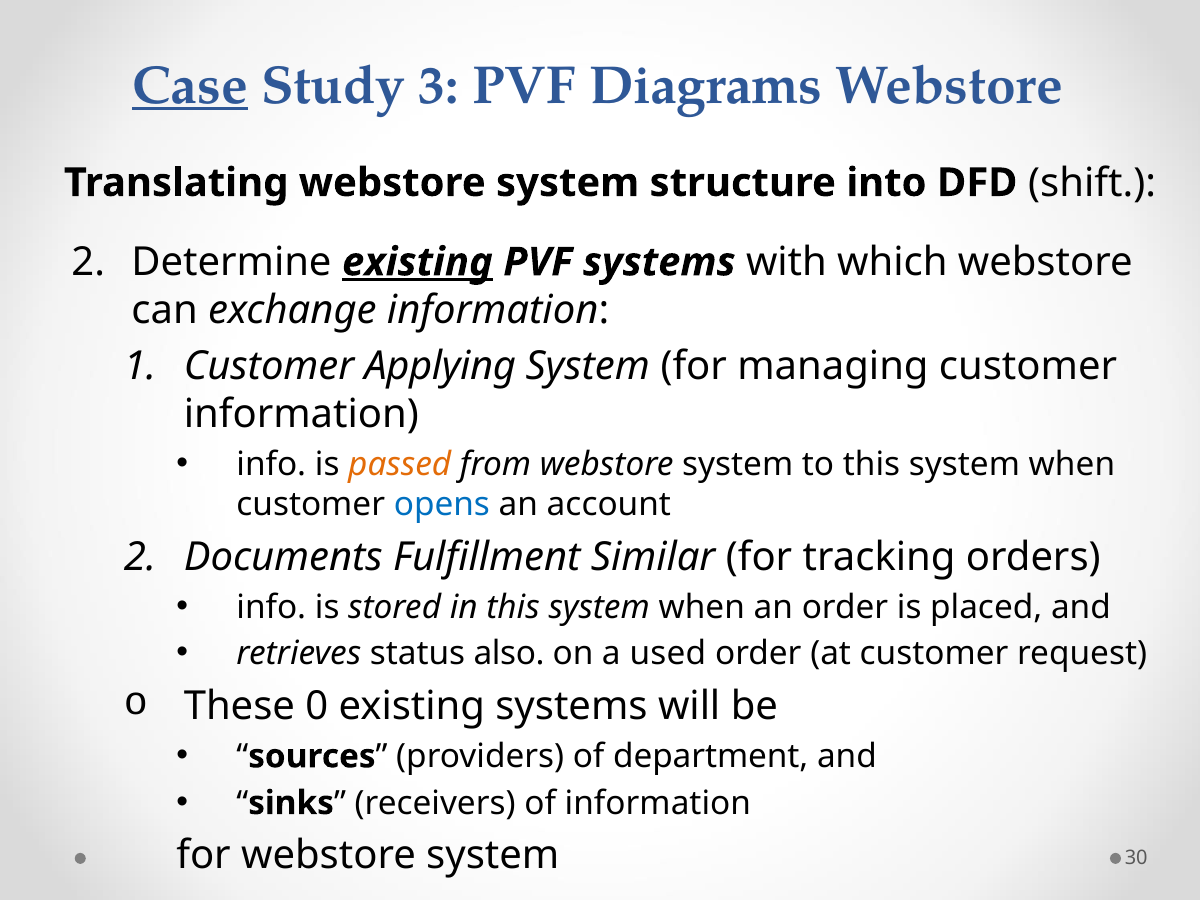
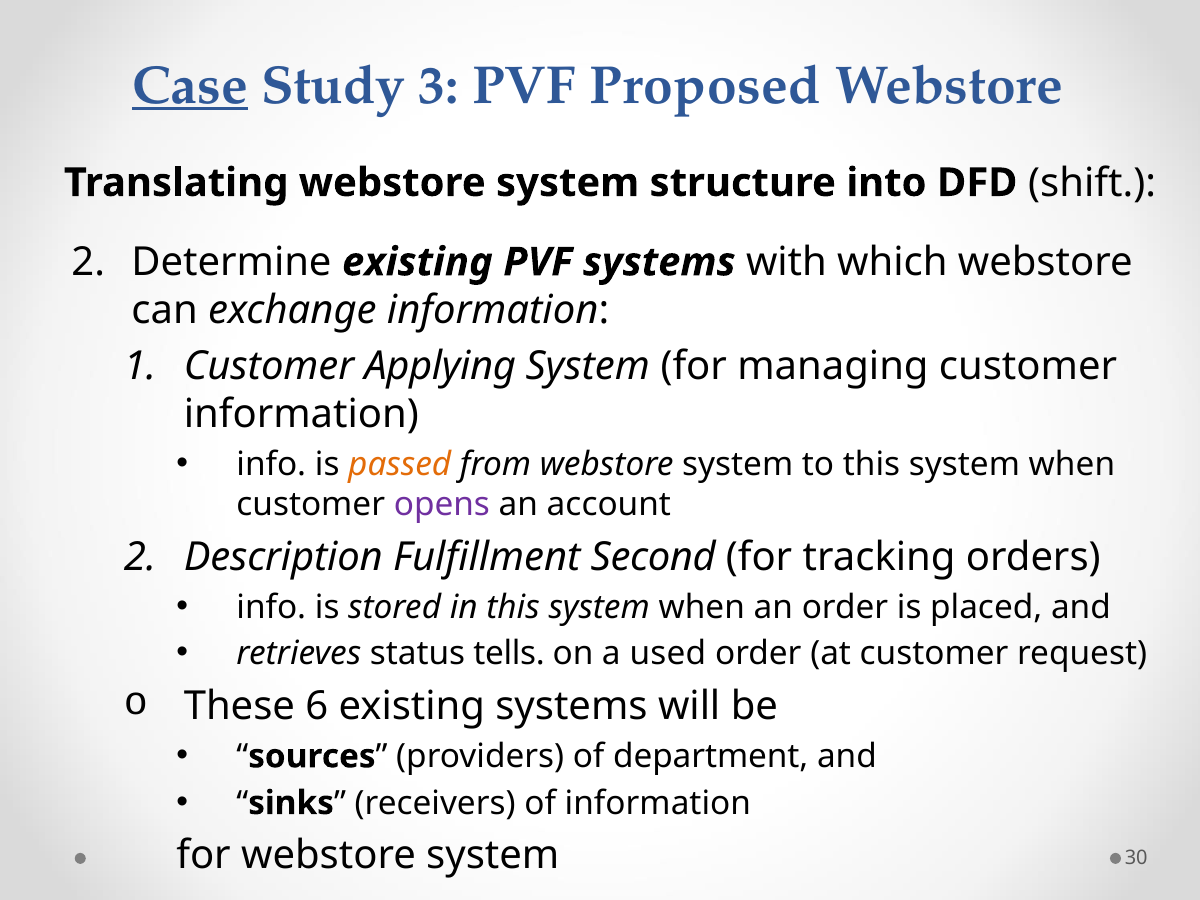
Diagrams: Diagrams -> Proposed (705, 86)
existing underline: present -> none (417, 262)
opens colour: blue -> purple (442, 504)
Documents: Documents -> Description (283, 557)
Similar: Similar -> Second (653, 557)
also: also -> tells (509, 654)
0: 0 -> 6 (317, 706)
